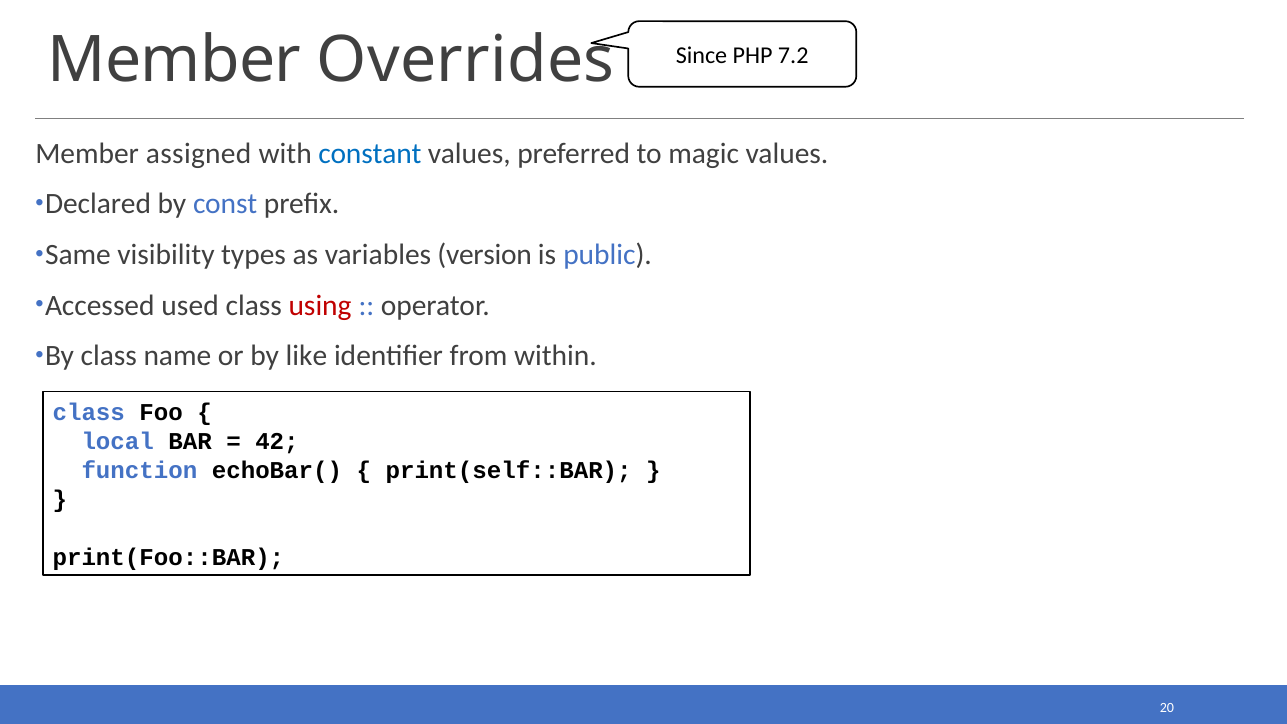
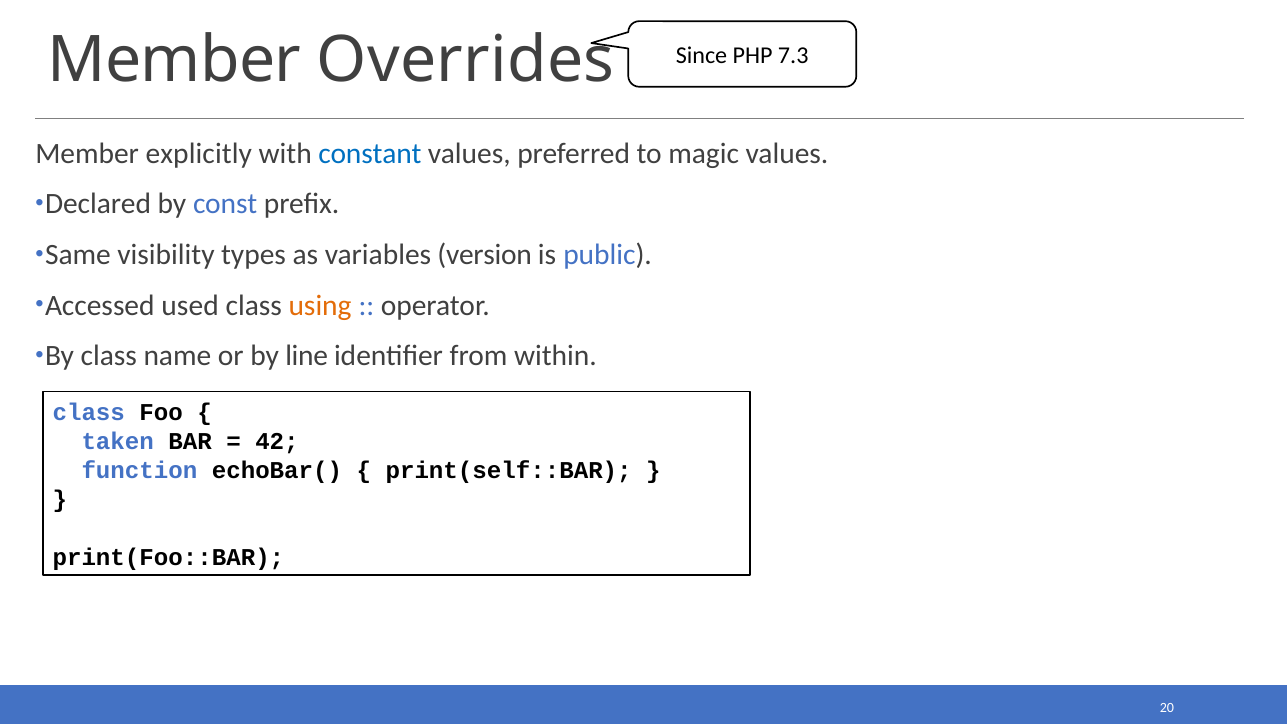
7.2: 7.2 -> 7.3 (793, 56)
assigned: assigned -> explicitly (199, 153)
using colour: red -> orange (320, 305)
like: like -> line (307, 356)
local: local -> taken (118, 441)
